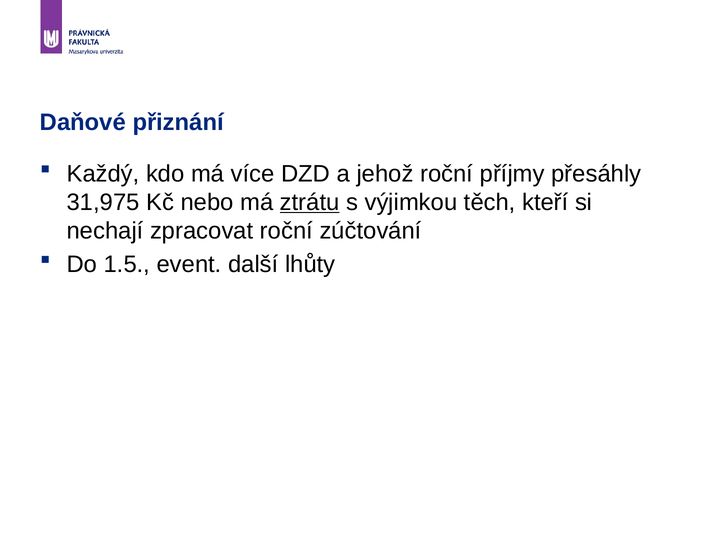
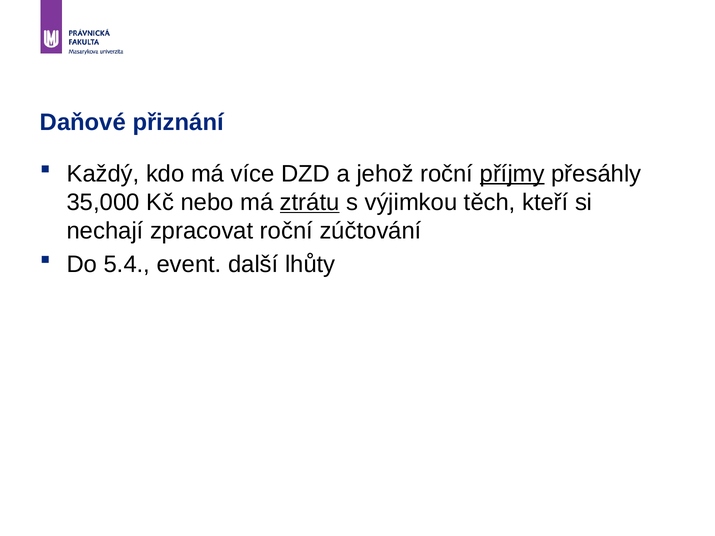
příjmy underline: none -> present (512, 174)
31,975: 31,975 -> 35,000 (103, 202)
1.5: 1.5 -> 5.4 (127, 264)
